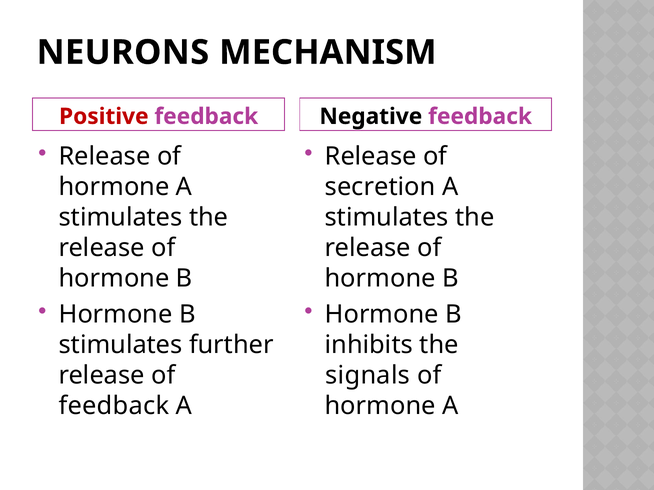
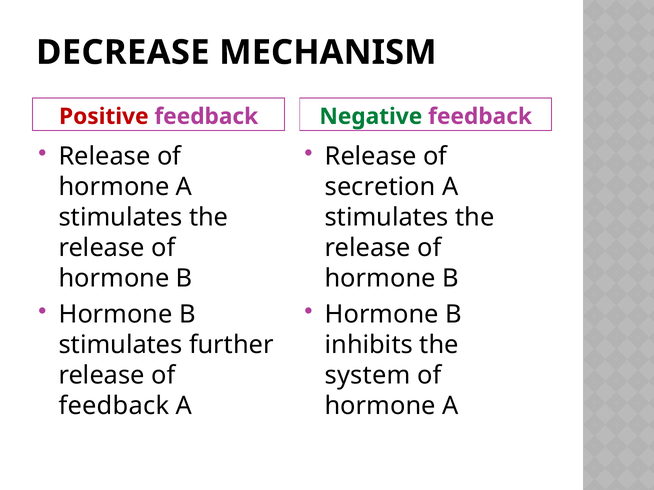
NEURONS: NEURONS -> DECREASE (123, 53)
Negative colour: black -> green (371, 117)
signals: signals -> system (368, 376)
